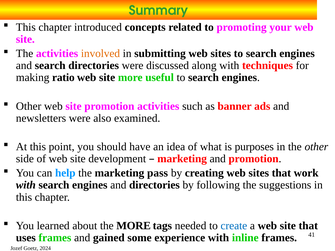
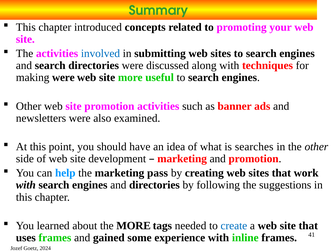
involved colour: orange -> blue (100, 54)
making ratio: ratio -> were (63, 78)
purposes: purposes -> searches (254, 147)
